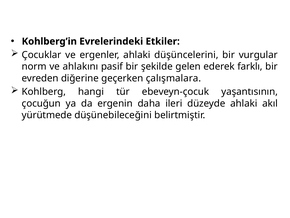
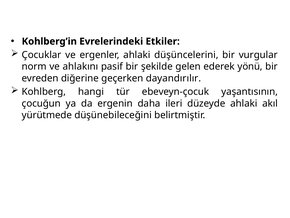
farklı: farklı -> yönü (250, 66)
çalışmalara: çalışmalara -> dayandırılır (173, 78)
